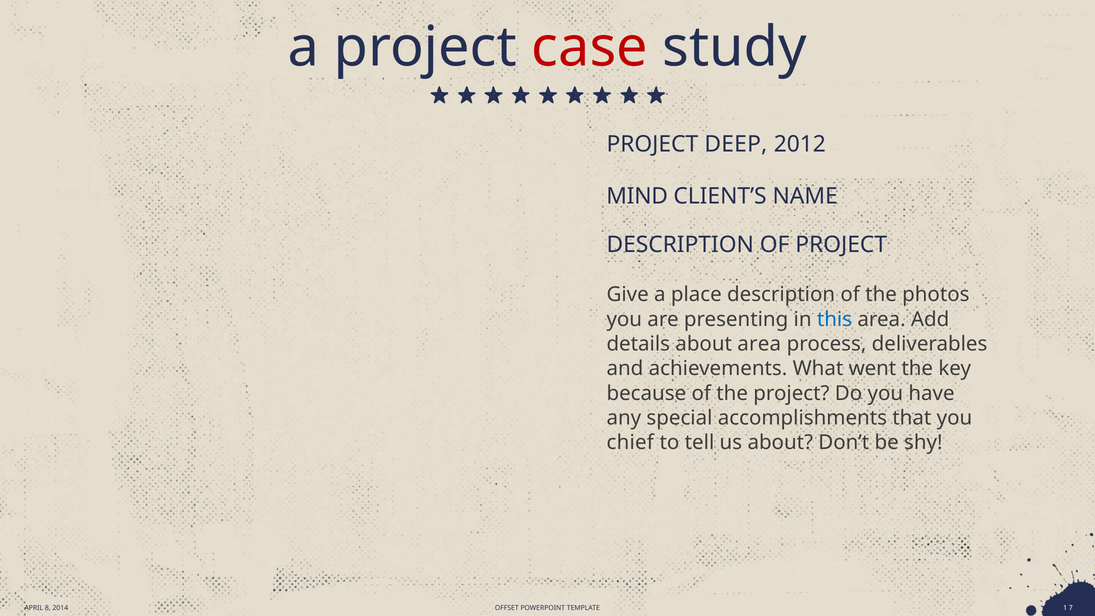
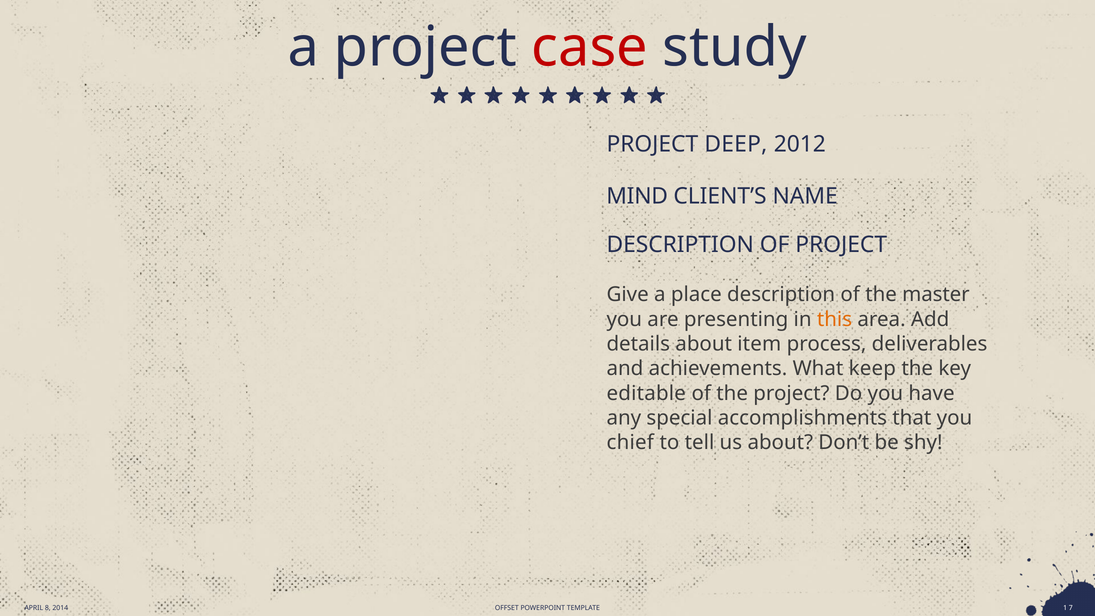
photos: photos -> master (936, 295)
this colour: blue -> orange (835, 319)
about area: area -> item (759, 344)
went: went -> keep (872, 369)
because: because -> editable (646, 393)
